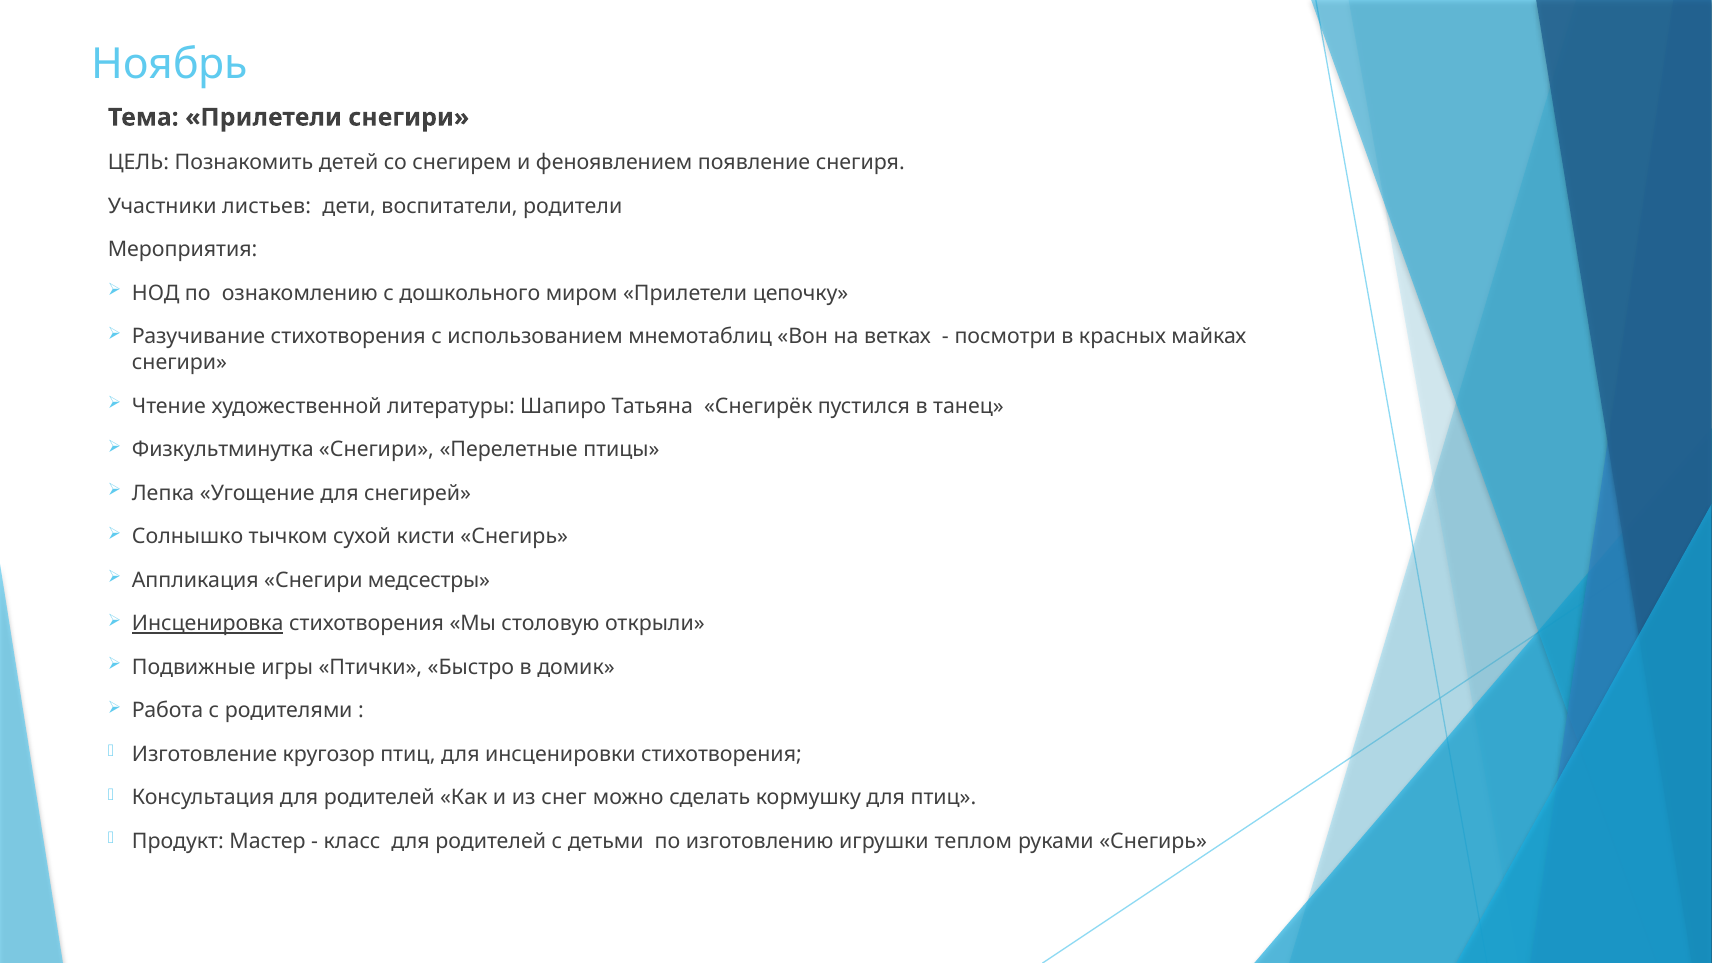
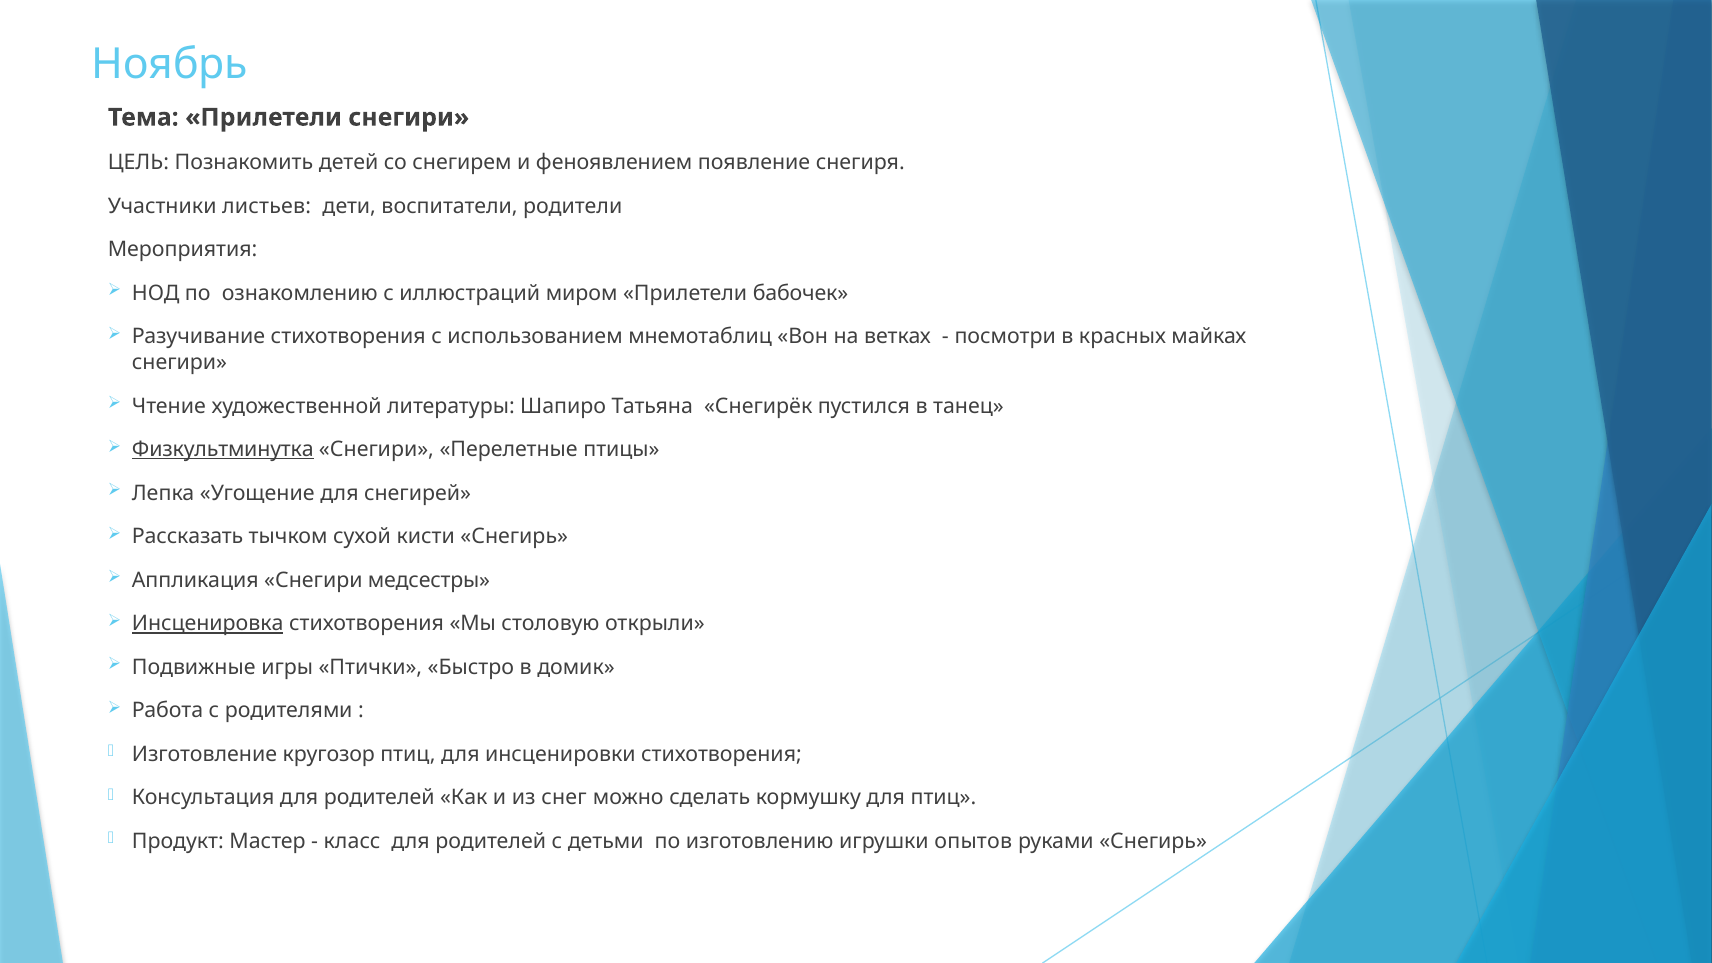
дошкольного: дошкольного -> иллюстраций (470, 293)
цепочку: цепочку -> бабочек (801, 293)
Физкультминутка underline: none -> present (223, 450)
Солнышко: Солнышко -> Рассказать (188, 537)
теплом: теплом -> опытов (973, 841)
